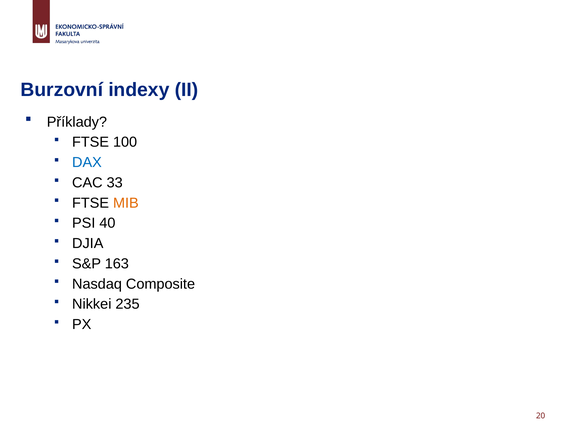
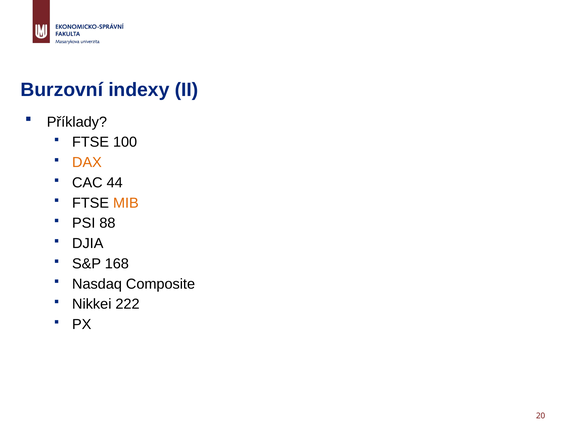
DAX colour: blue -> orange (87, 163)
33: 33 -> 44 (115, 183)
40: 40 -> 88 (107, 223)
163: 163 -> 168 (117, 264)
235: 235 -> 222 (128, 304)
